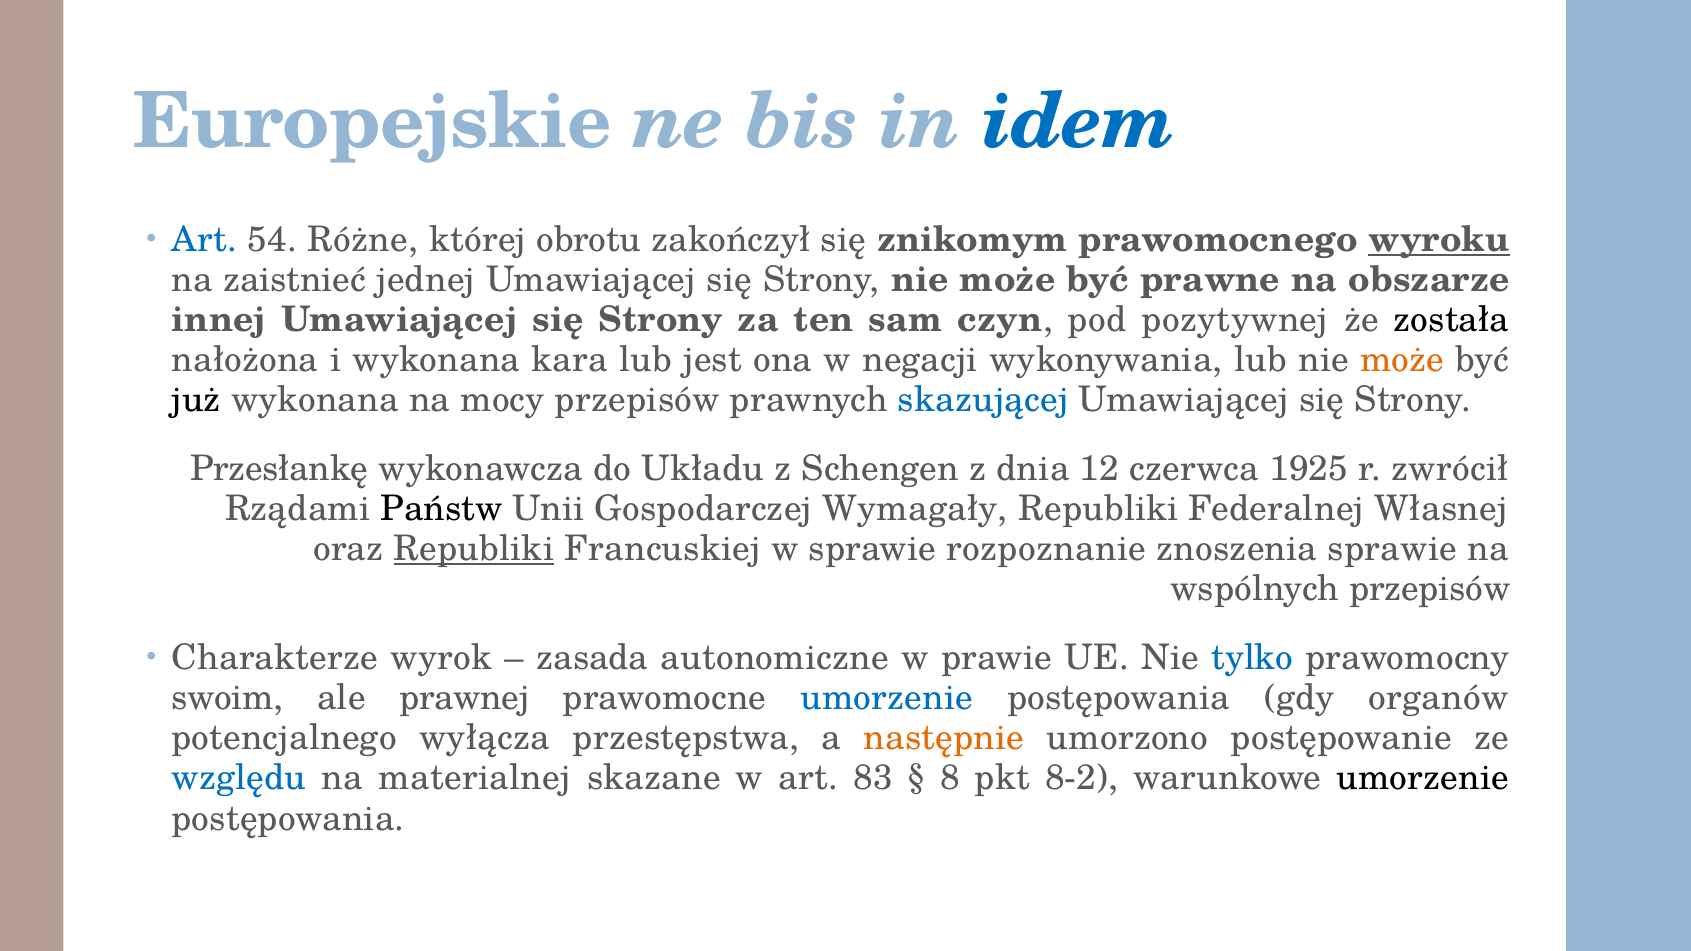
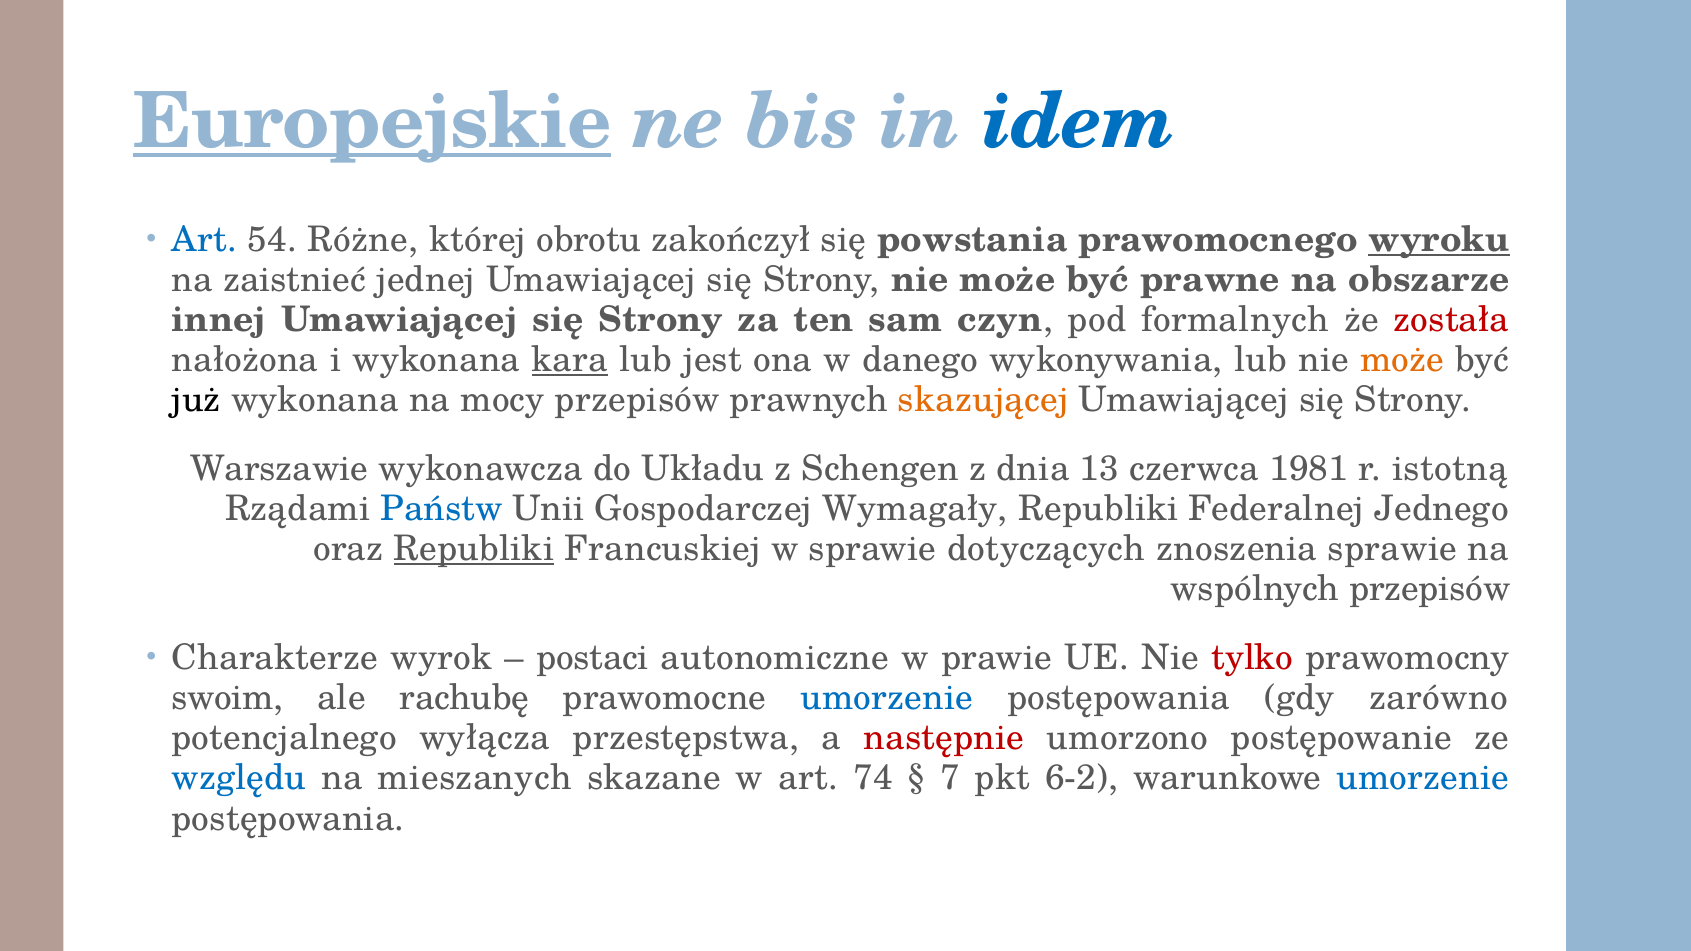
Europejskie underline: none -> present (372, 122)
znikomym: znikomym -> powstania (972, 240)
pozytywnej: pozytywnej -> formalnych (1235, 320)
została colour: black -> red (1452, 320)
kara underline: none -> present (570, 360)
negacji: negacji -> danego (920, 360)
skazującej colour: blue -> orange (983, 400)
Przesłankę: Przesłankę -> Warszawie (279, 469)
12: 12 -> 13 (1099, 469)
1925: 1925 -> 1981 (1309, 469)
zwrócił: zwrócił -> istotną (1450, 469)
Państw colour: black -> blue (442, 509)
Własnej: Własnej -> Jednego (1442, 509)
rozpoznanie: rozpoznanie -> dotyczących (1046, 549)
zasada: zasada -> postaci (593, 658)
tylko colour: blue -> red (1253, 658)
prawnej: prawnej -> rachubę (464, 698)
organów: organów -> zarówno (1439, 698)
następnie colour: orange -> red (944, 738)
materialnej: materialnej -> mieszanych (475, 778)
83: 83 -> 74 (873, 778)
8: 8 -> 7 (950, 778)
8-2: 8-2 -> 6-2 (1082, 778)
umorzenie colour: black -> blue (1423, 778)
